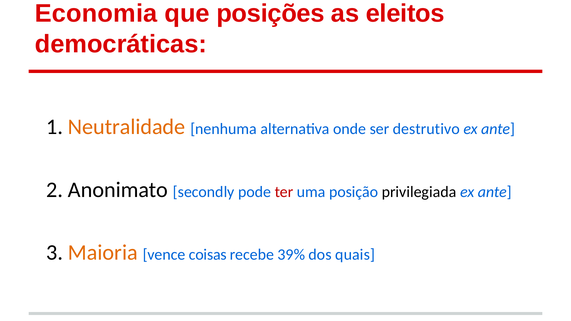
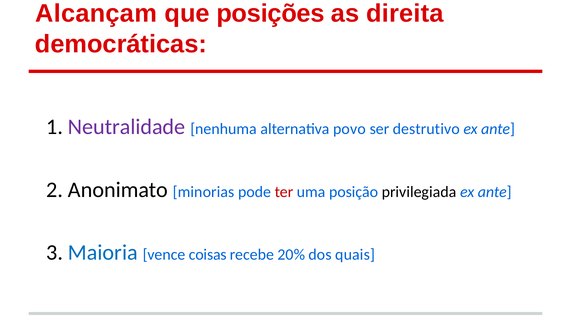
Economia: Economia -> Alcançam (96, 14)
eleitos: eleitos -> direita (405, 14)
Neutralidade colour: orange -> purple (127, 127)
onde: onde -> povo (350, 129)
secondly: secondly -> minorias (204, 192)
Maioria colour: orange -> blue (103, 253)
39%: 39% -> 20% (291, 255)
